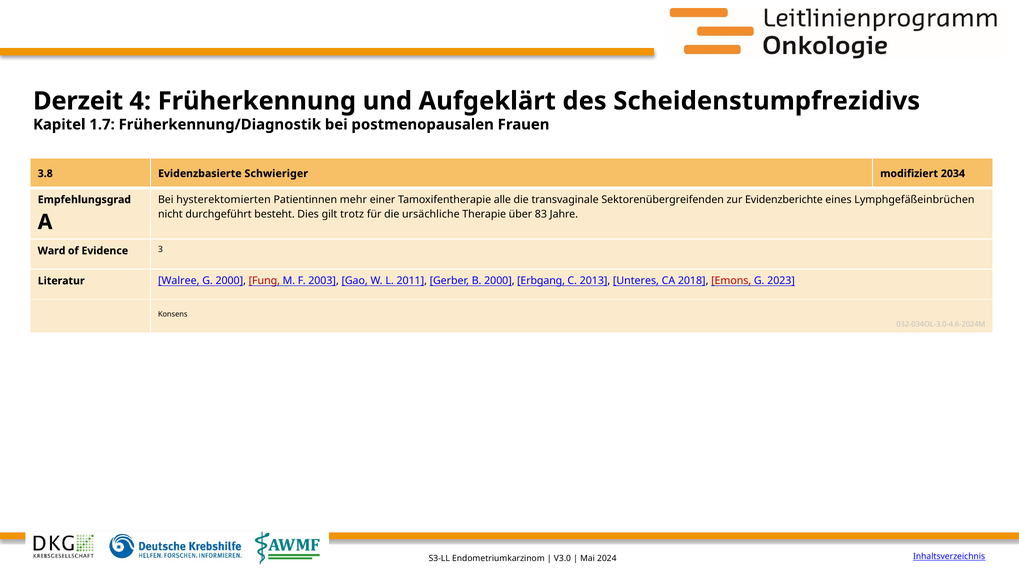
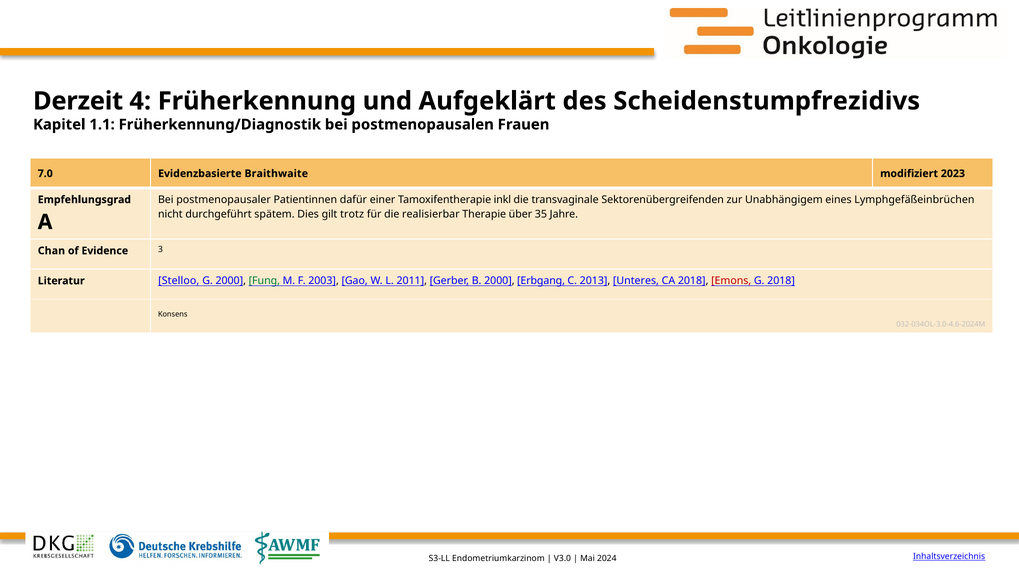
1.7: 1.7 -> 1.1 (102, 125)
3.8: 3.8 -> 7.0 (45, 174)
Schwieriger: Schwieriger -> Braithwaite (276, 174)
2034: 2034 -> 2023 (953, 174)
hysterektomierten: hysterektomierten -> postmenopausaler (224, 200)
mehr: mehr -> dafür (353, 200)
alle: alle -> inkl (502, 200)
Evidenzberichte: Evidenzberichte -> Unabhängigem (784, 200)
besteht: besteht -> spätem (275, 214)
ursächliche: ursächliche -> realisierbar (431, 214)
83: 83 -> 35 (541, 214)
Ward: Ward -> Chan (51, 251)
Walree: Walree -> Stelloo (179, 281)
Fung colour: red -> green (264, 281)
G 2023: 2023 -> 2018 (781, 281)
